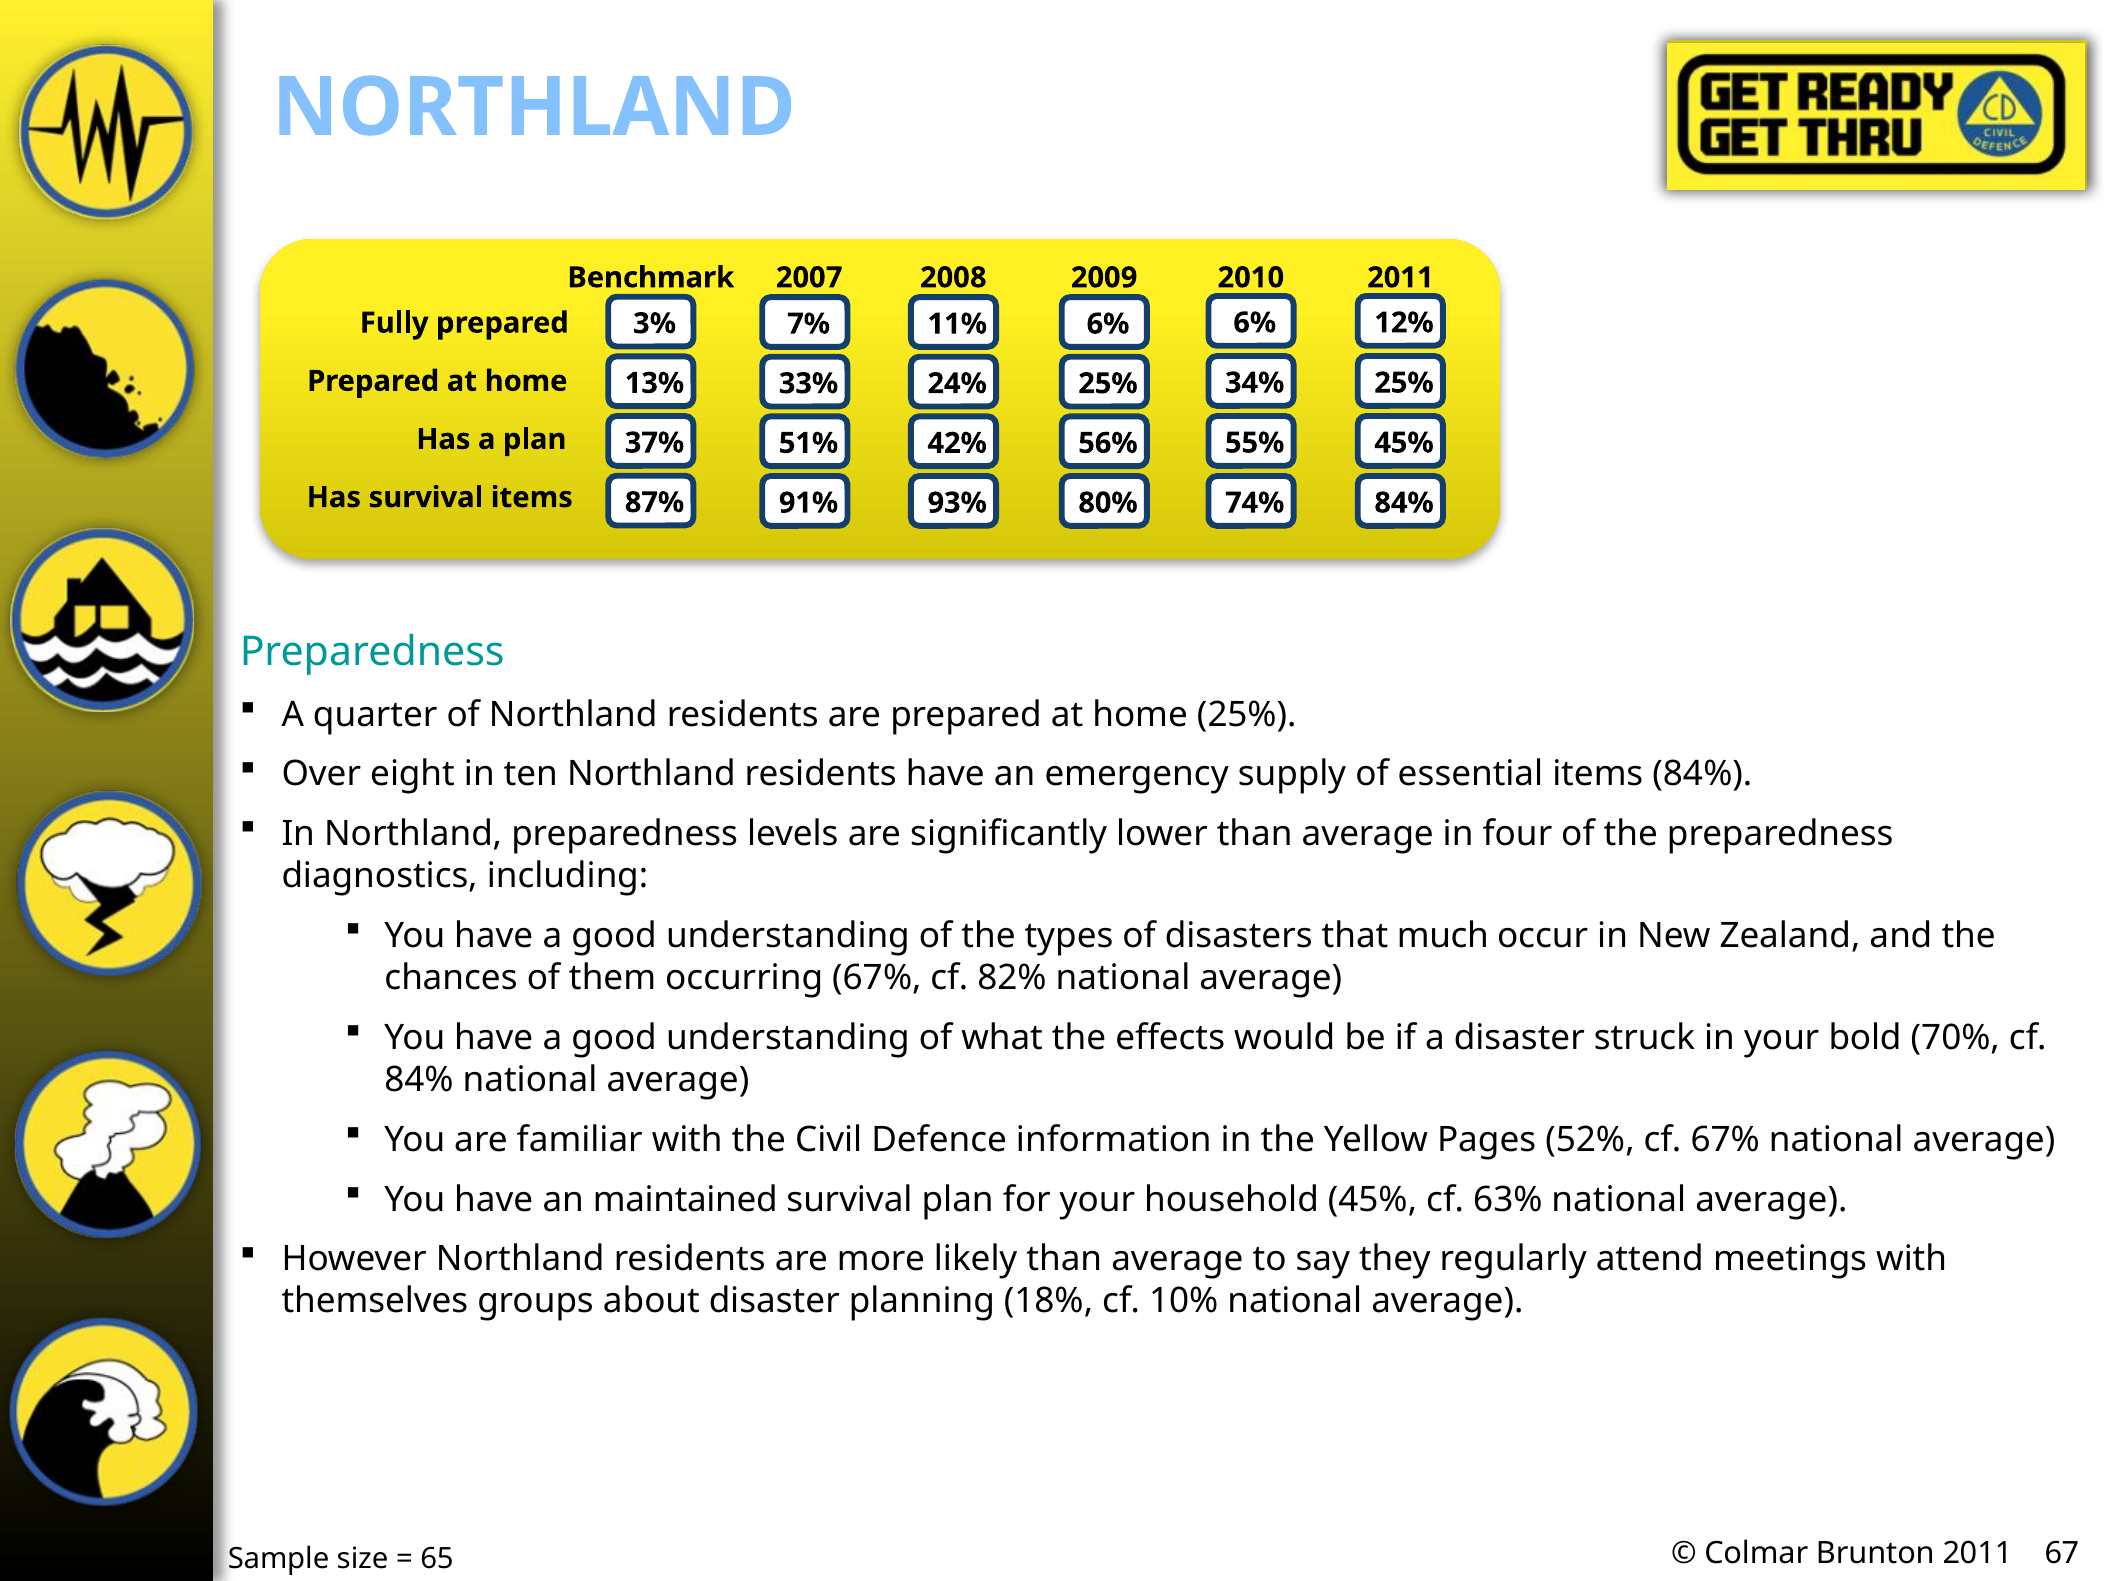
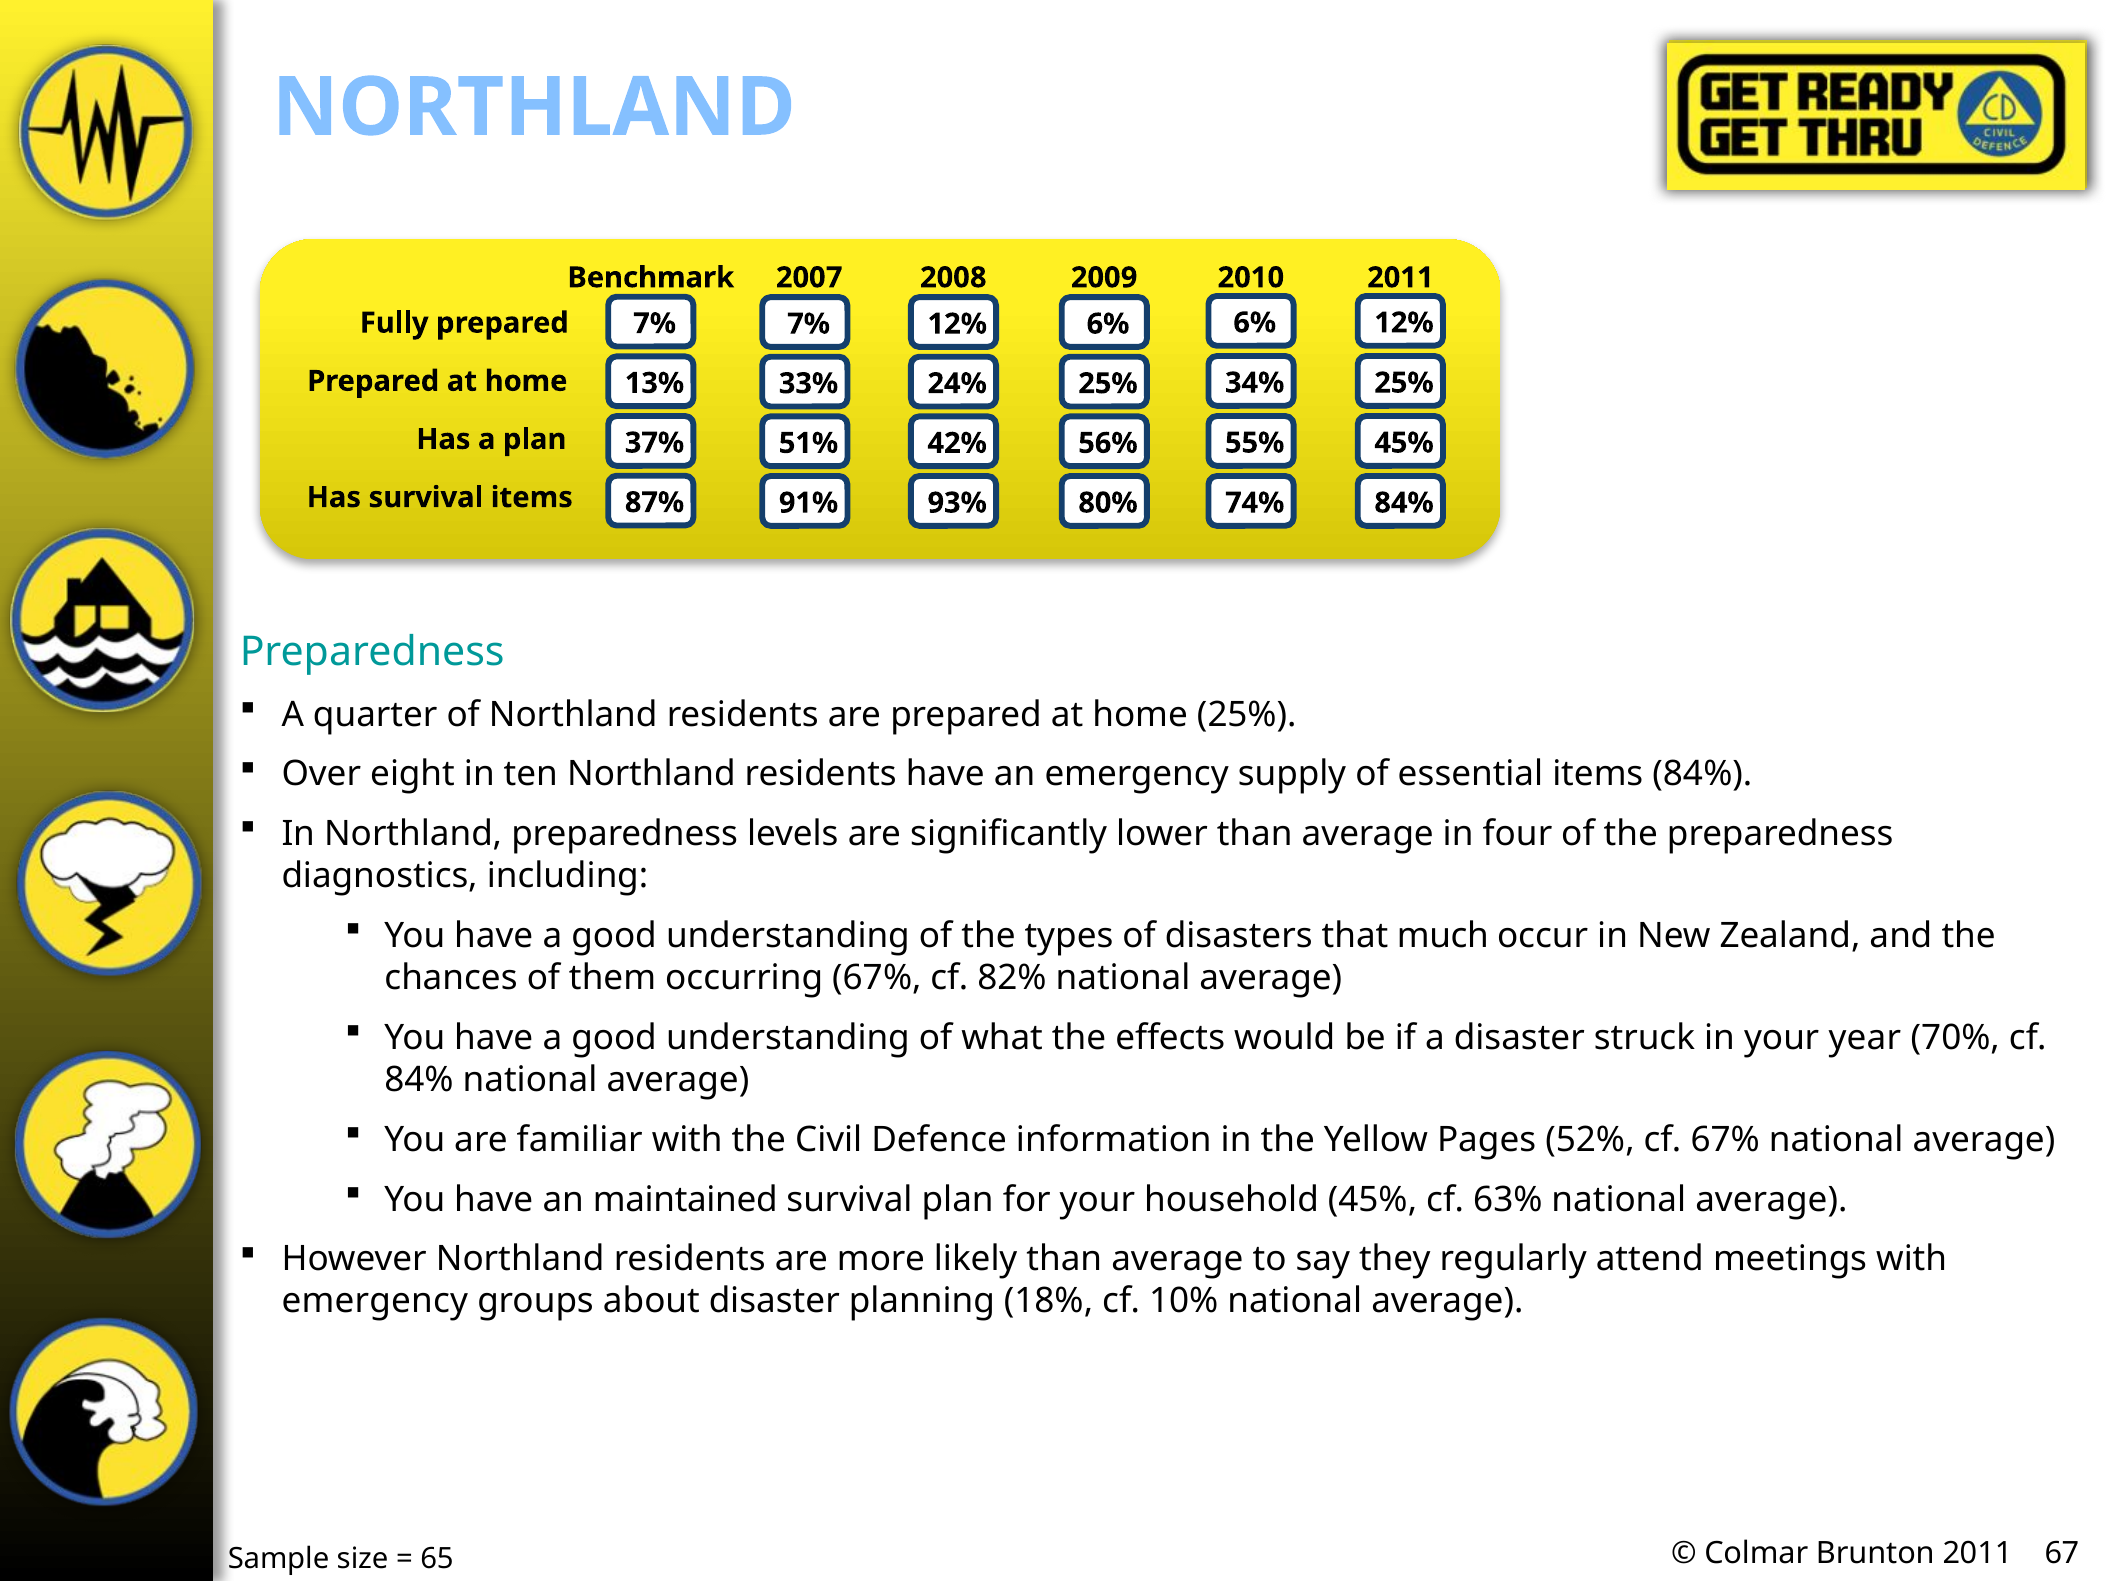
3%: 3% -> 7% (655, 324)
11%: 11% -> 12% (957, 324)
bold: bold -> year (1865, 1038)
themselves: themselves -> emergency (375, 1301)
